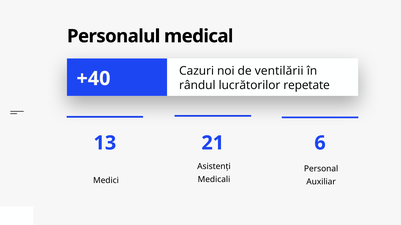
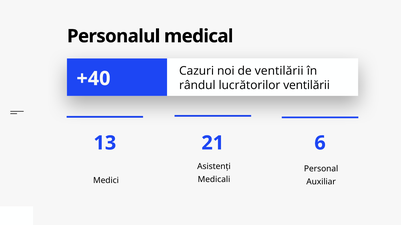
lucrătorilor repetate: repetate -> ventilării (307, 85)
